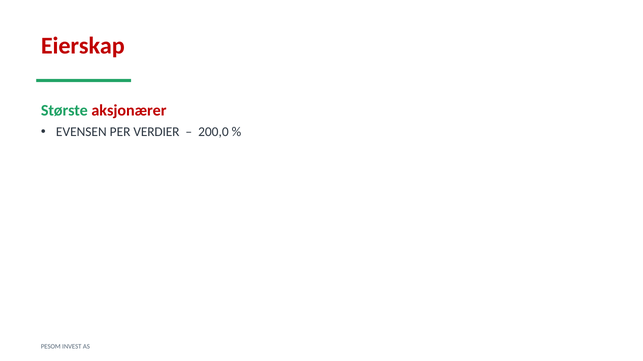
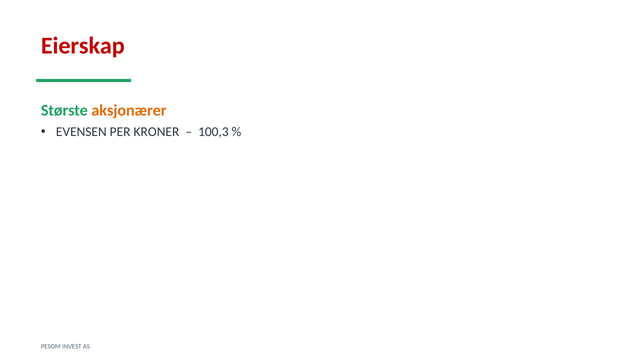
aksjonærer colour: red -> orange (129, 111)
VERDIER: VERDIER -> KRONER (156, 132)
200,0: 200,0 -> 100,3 (213, 132)
